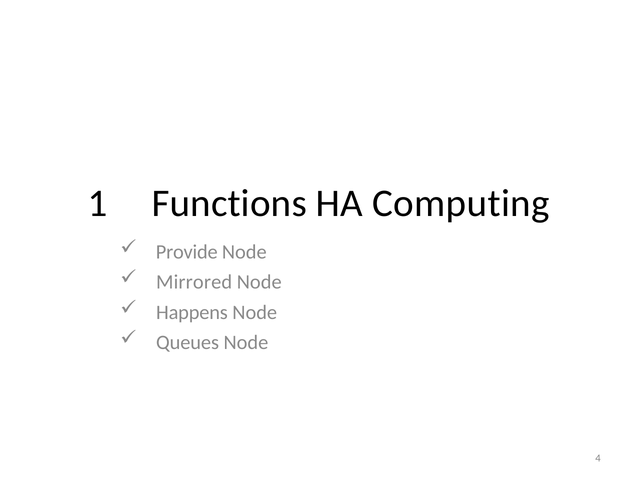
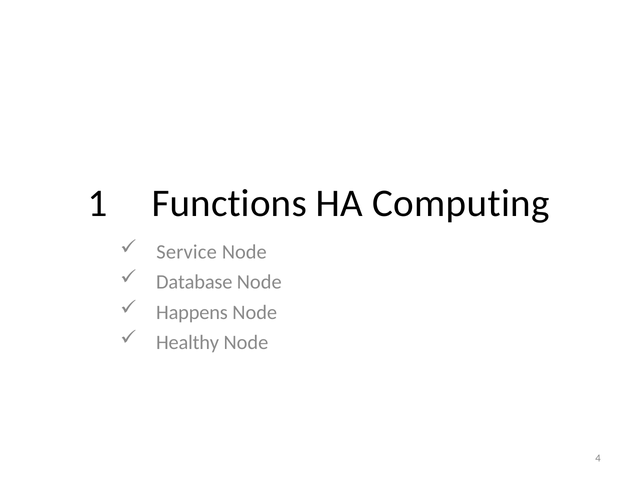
Provide: Provide -> Service (187, 251)
Mirrored: Mirrored -> Database (194, 282)
Queues: Queues -> Healthy (188, 342)
